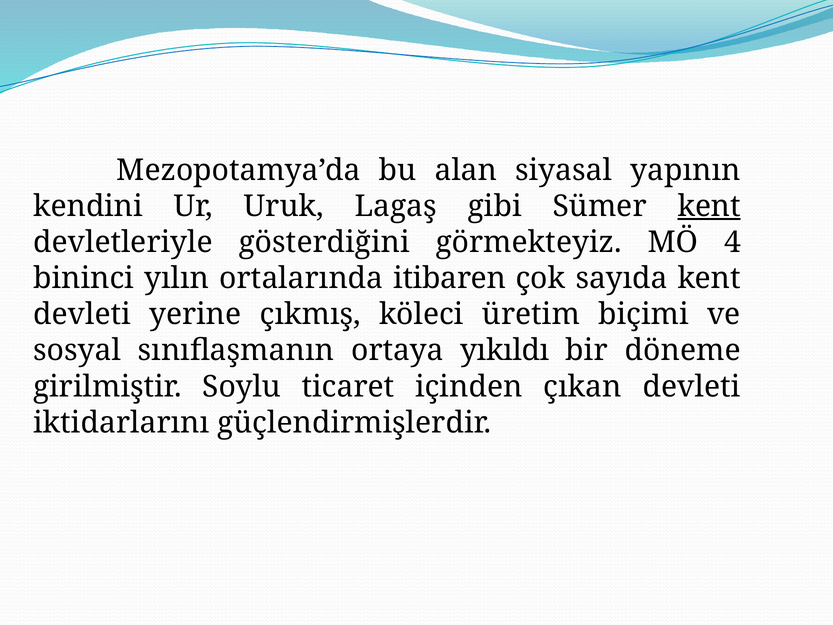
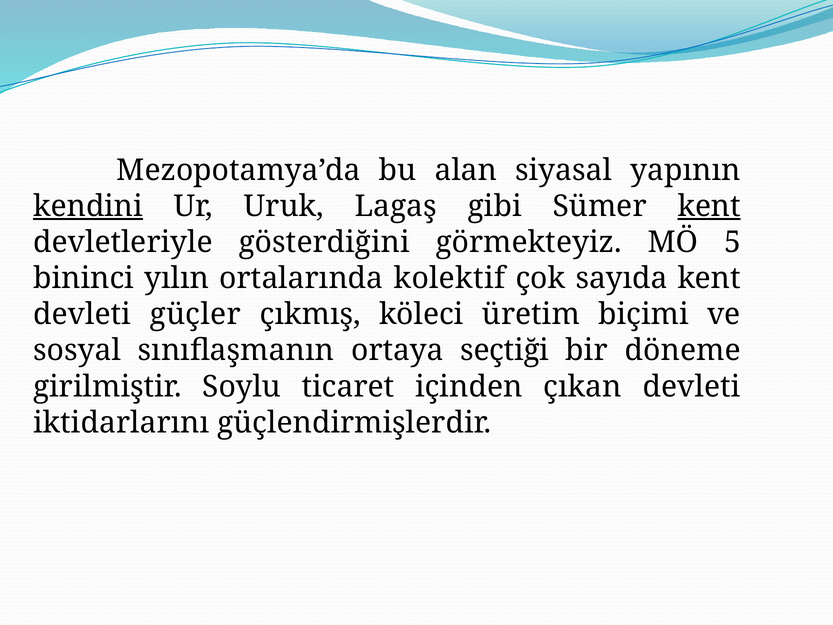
kendini underline: none -> present (88, 206)
4: 4 -> 5 (732, 242)
itibaren: itibaren -> kolektif (449, 278)
yerine: yerine -> güçler (195, 314)
yıkıldı: yıkıldı -> seçtiği (505, 350)
